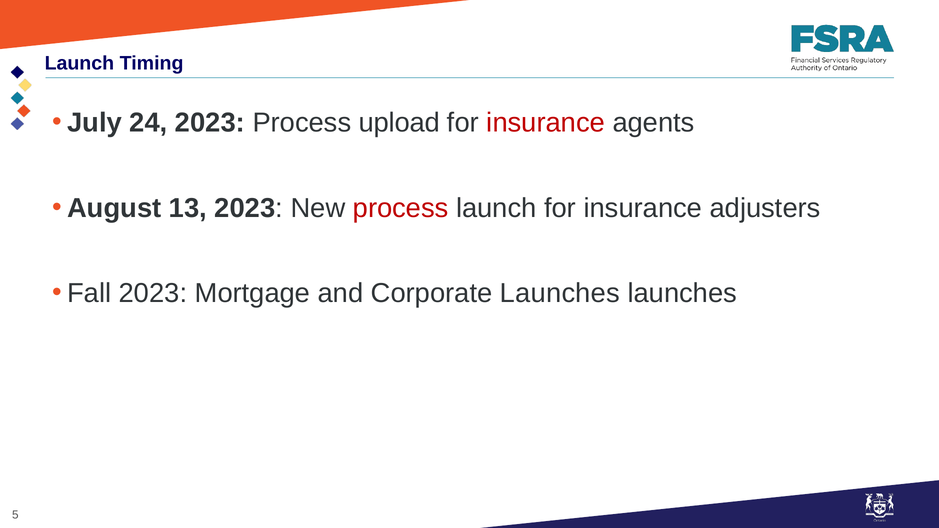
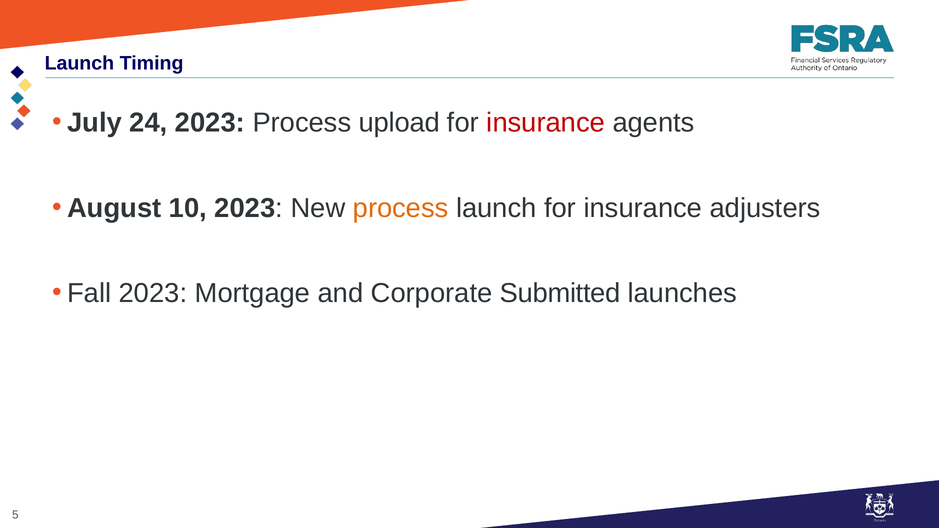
13: 13 -> 10 (188, 208)
process colour: red -> orange (401, 208)
Corporate Launches: Launches -> Submitted (560, 294)
